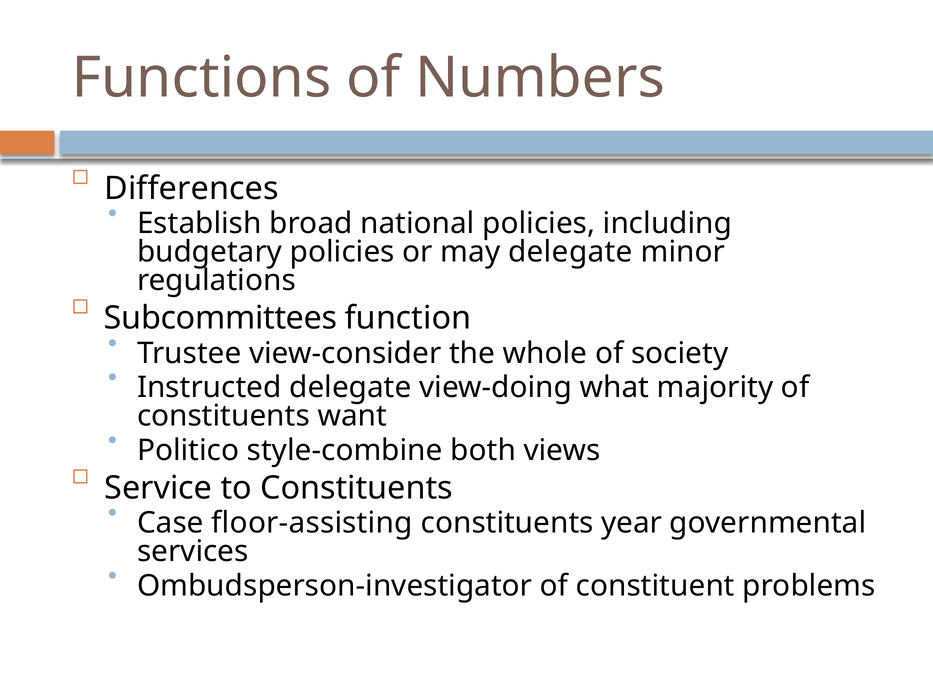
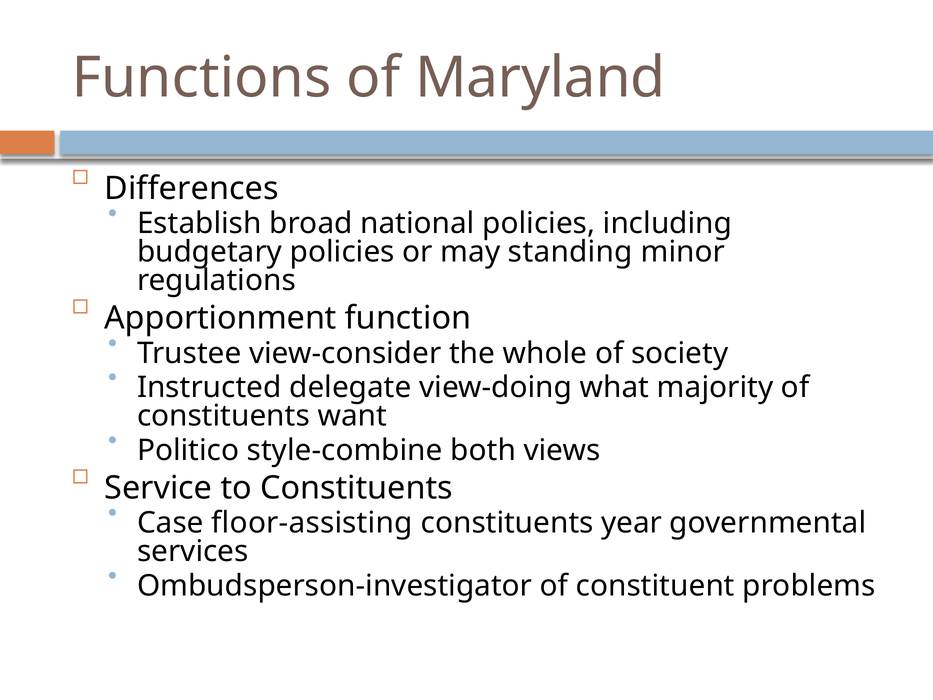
Numbers: Numbers -> Maryland (540, 78)
may delegate: delegate -> standing (570, 252)
Subcommittees: Subcommittees -> Apportionment (221, 318)
